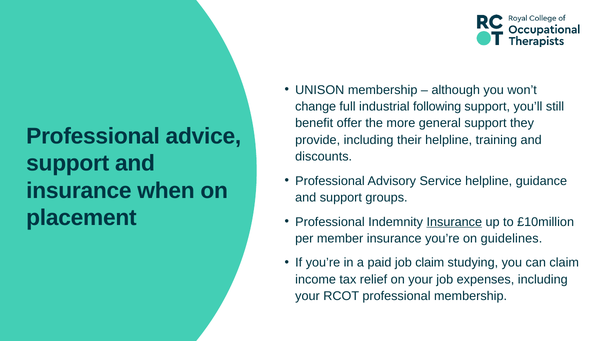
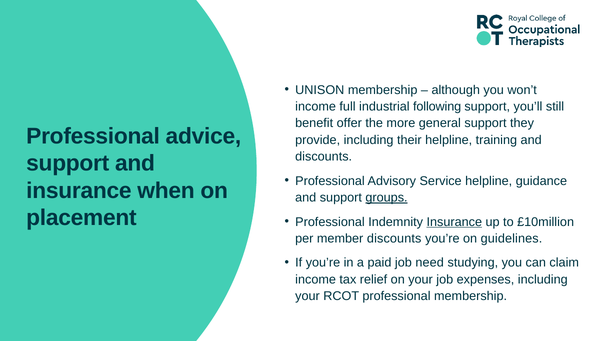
change: change -> income (316, 107)
groups underline: none -> present (387, 198)
member insurance: insurance -> discounts (394, 238)
job claim: claim -> need (430, 263)
